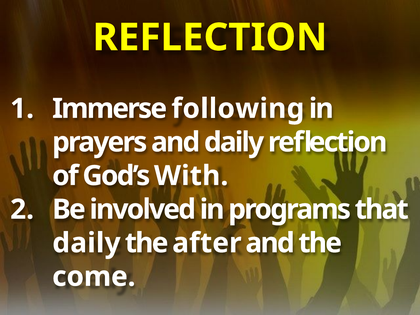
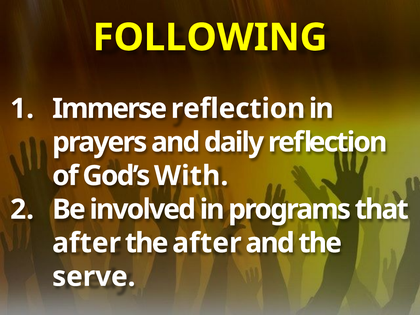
REFLECTION: REFLECTION -> FOLLOWING (210, 38)
Immerse following: following -> reflection (238, 109)
daily: daily -> after (87, 243)
come: come -> serve (94, 277)
